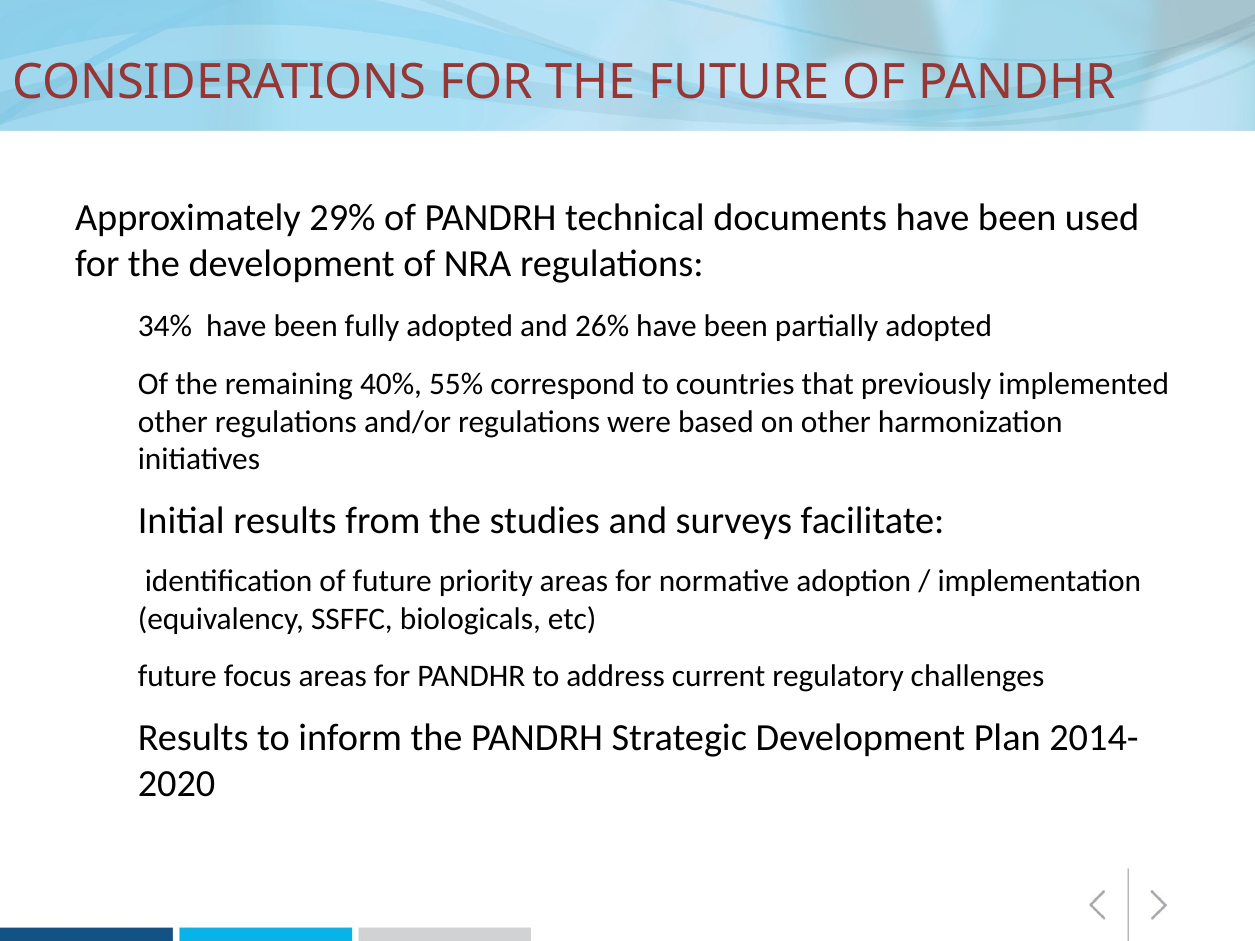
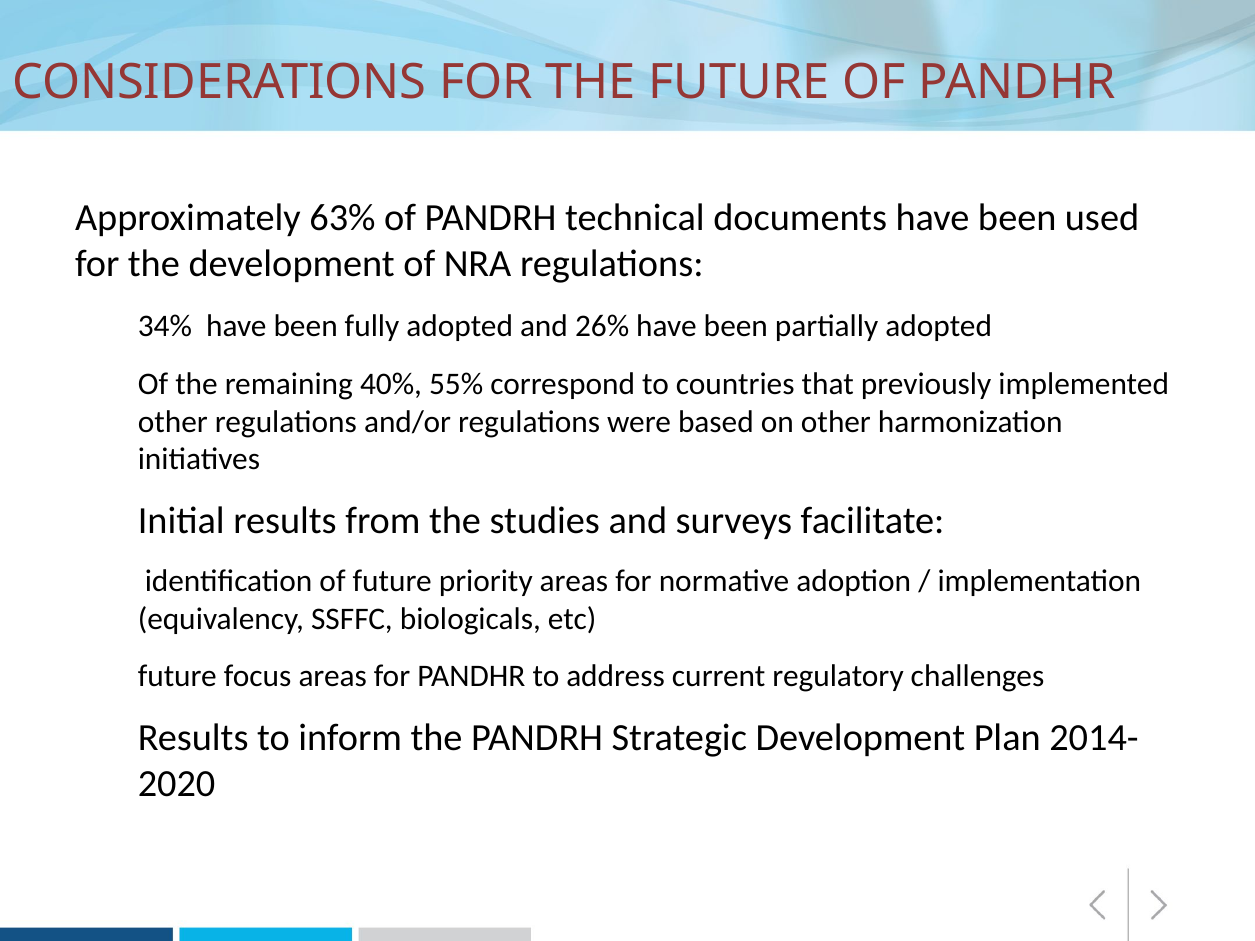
29%: 29% -> 63% (342, 218)
